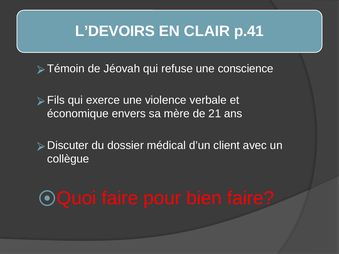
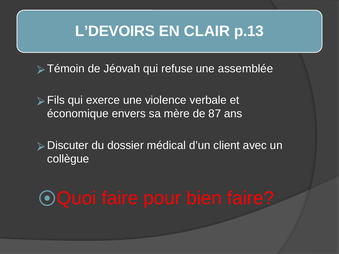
p.41: p.41 -> p.13 (249, 31)
conscience: conscience -> assemblée (245, 69)
21: 21 -> 87 (215, 114)
